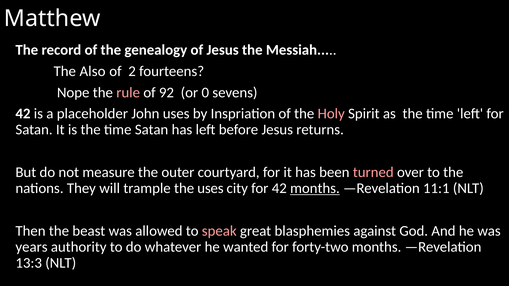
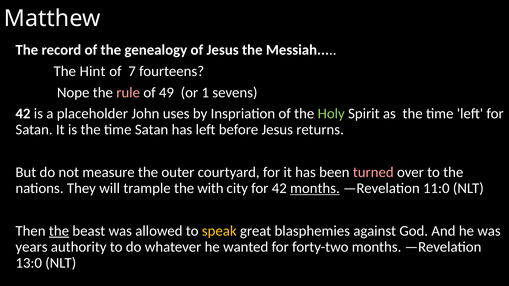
Also: Also -> Hint (93, 71)
2: 2 -> 7 (132, 71)
92: 92 -> 49 (166, 93)
0: 0 -> 1 (205, 93)
Holy colour: pink -> light green (331, 114)
the uses: uses -> with (210, 189)
11:1: 11:1 -> 11:0 (436, 189)
the underline: none -> present (59, 231)
speak colour: pink -> yellow (219, 231)
13:3: 13:3 -> 13:0 (29, 263)
